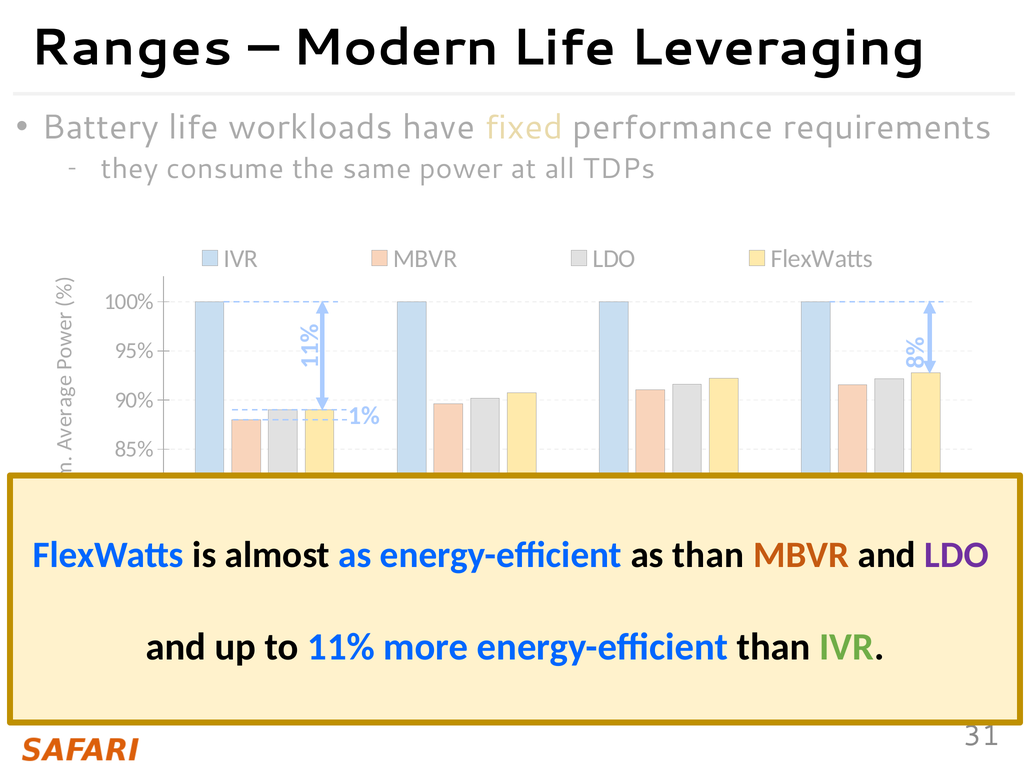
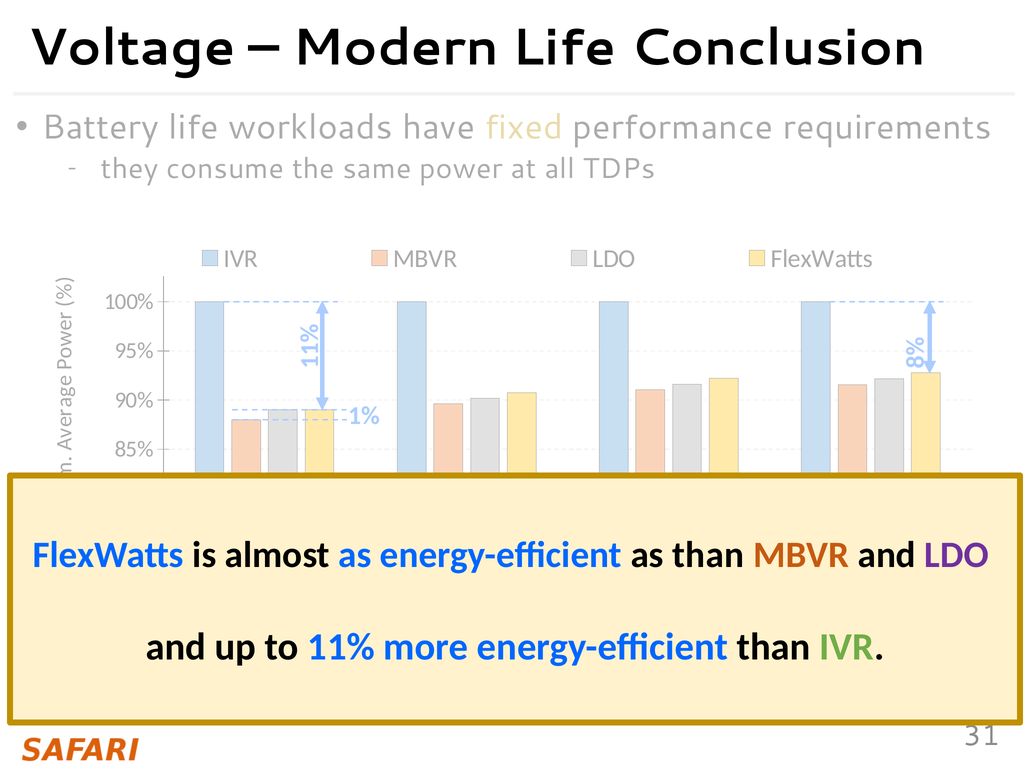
Ranges: Ranges -> Voltage (132, 47)
Leveraging: Leveraging -> Conclusion (778, 47)
